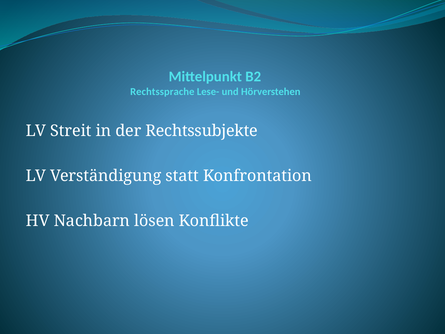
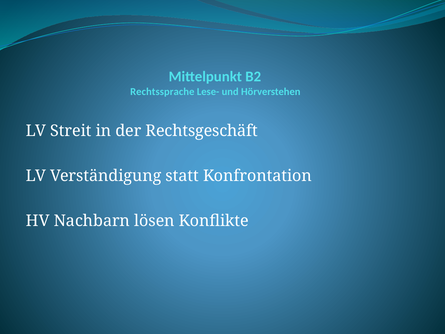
Rechtssubjekte: Rechtssubjekte -> Rechtsgeschäft (202, 131)
